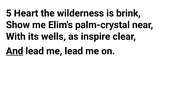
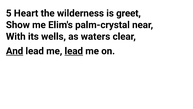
brink: brink -> greet (128, 13)
inspire: inspire -> waters (96, 36)
lead underline: none -> present (74, 51)
